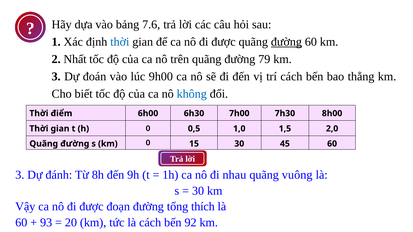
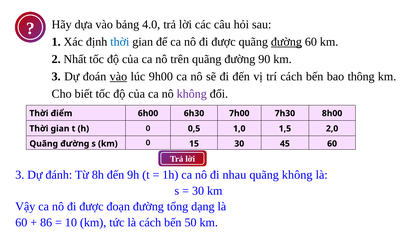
7.6: 7.6 -> 4.0 (151, 24)
79: 79 -> 90 (264, 59)
vào underline: none -> present (118, 77)
thẳng: thẳng -> thông (361, 77)
không colour: blue -> purple (192, 94)
quãng vuông: vuông -> không (297, 175)
thích: thích -> dạng (203, 207)
93: 93 -> 86 (46, 223)
20: 20 -> 10 (71, 223)
92: 92 -> 50 (191, 223)
